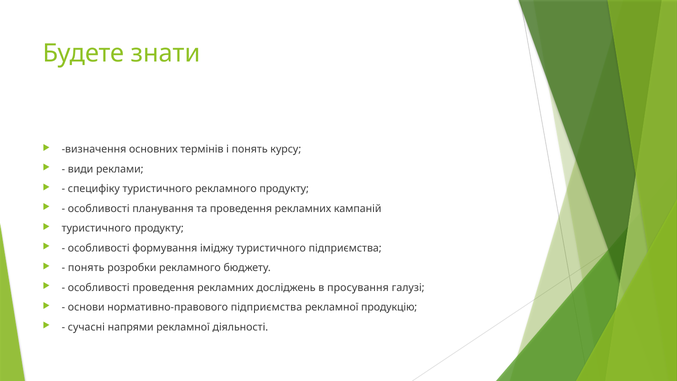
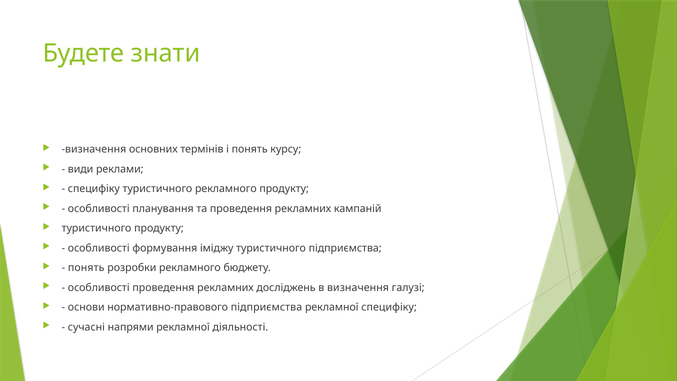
в просування: просування -> визначення (358, 288)
рекламної продукцію: продукцію -> специфіку (389, 307)
